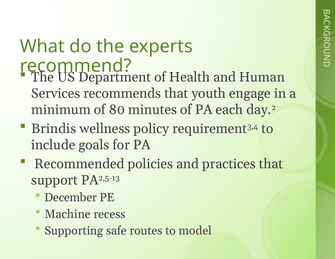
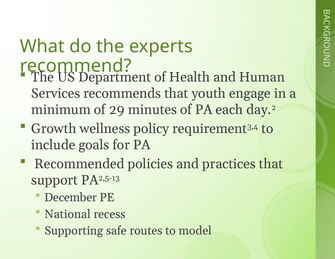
80: 80 -> 29 (117, 110)
Brindis: Brindis -> Growth (54, 129)
Machine: Machine -> National (68, 214)
